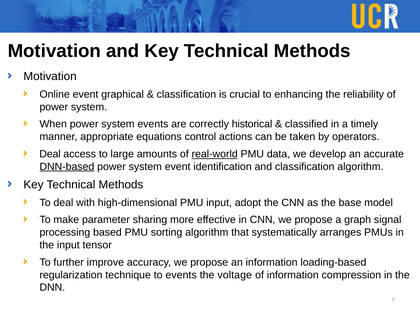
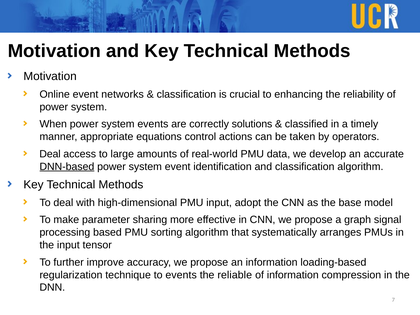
graphical: graphical -> networks (123, 94)
historical: historical -> solutions (252, 124)
real-world underline: present -> none (215, 154)
voltage: voltage -> reliable (235, 275)
